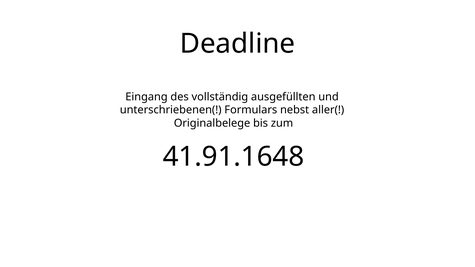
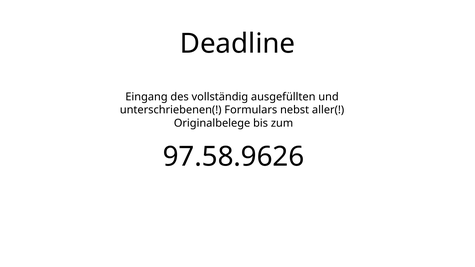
41.91.1648: 41.91.1648 -> 97.58.9626 (234, 157)
